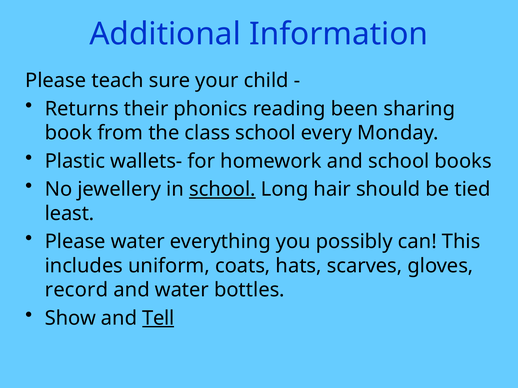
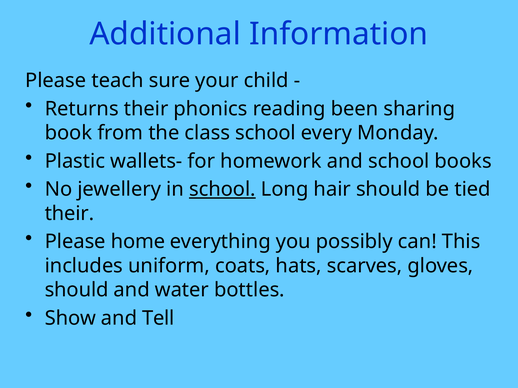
least: least -> their (70, 214)
Please water: water -> home (138, 242)
record: record -> should (77, 290)
Tell underline: present -> none (158, 319)
